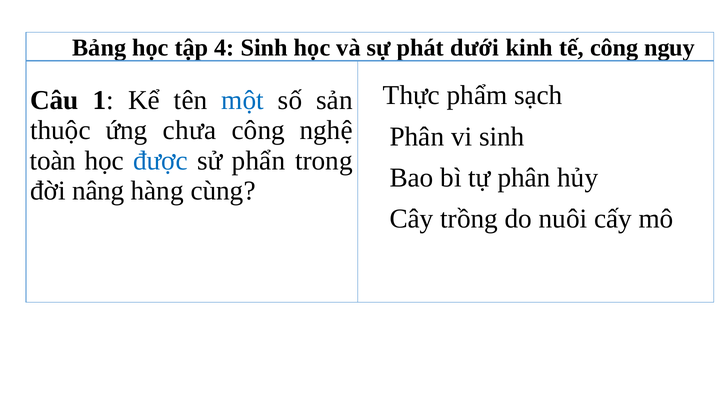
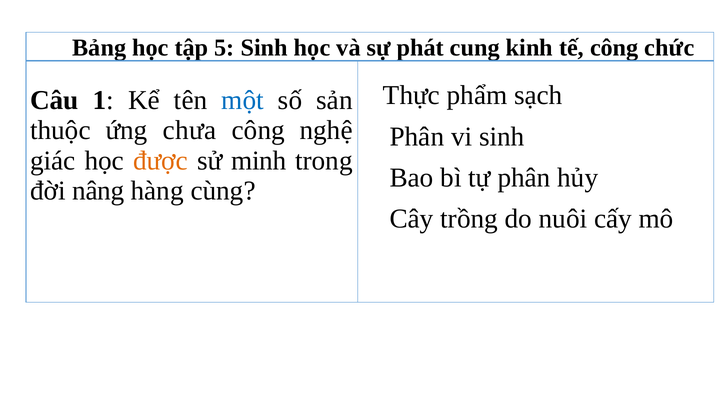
4: 4 -> 5 (224, 48)
dưới: dưới -> cung (475, 48)
nguy: nguy -> chức (669, 48)
toàn: toàn -> giác (53, 161)
được colour: blue -> orange (160, 161)
phẩn: phẩn -> minh (259, 161)
